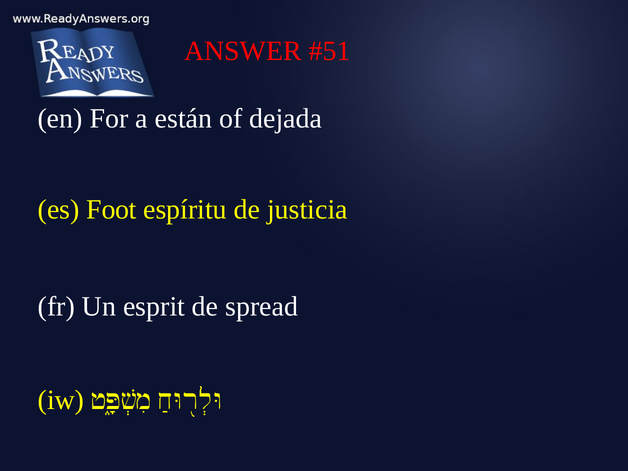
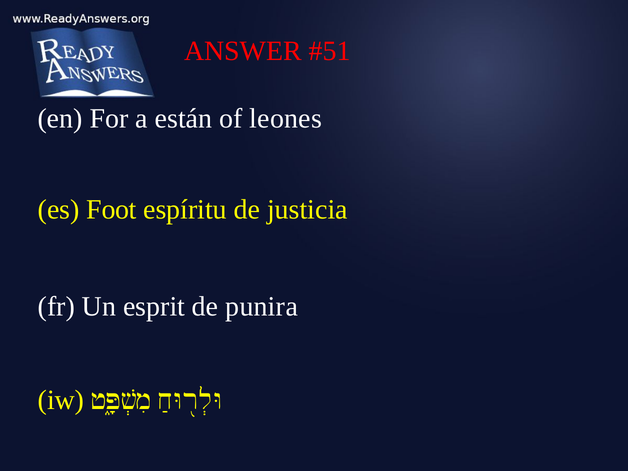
dejada: dejada -> leones (286, 119)
spread: spread -> punira (262, 306)
